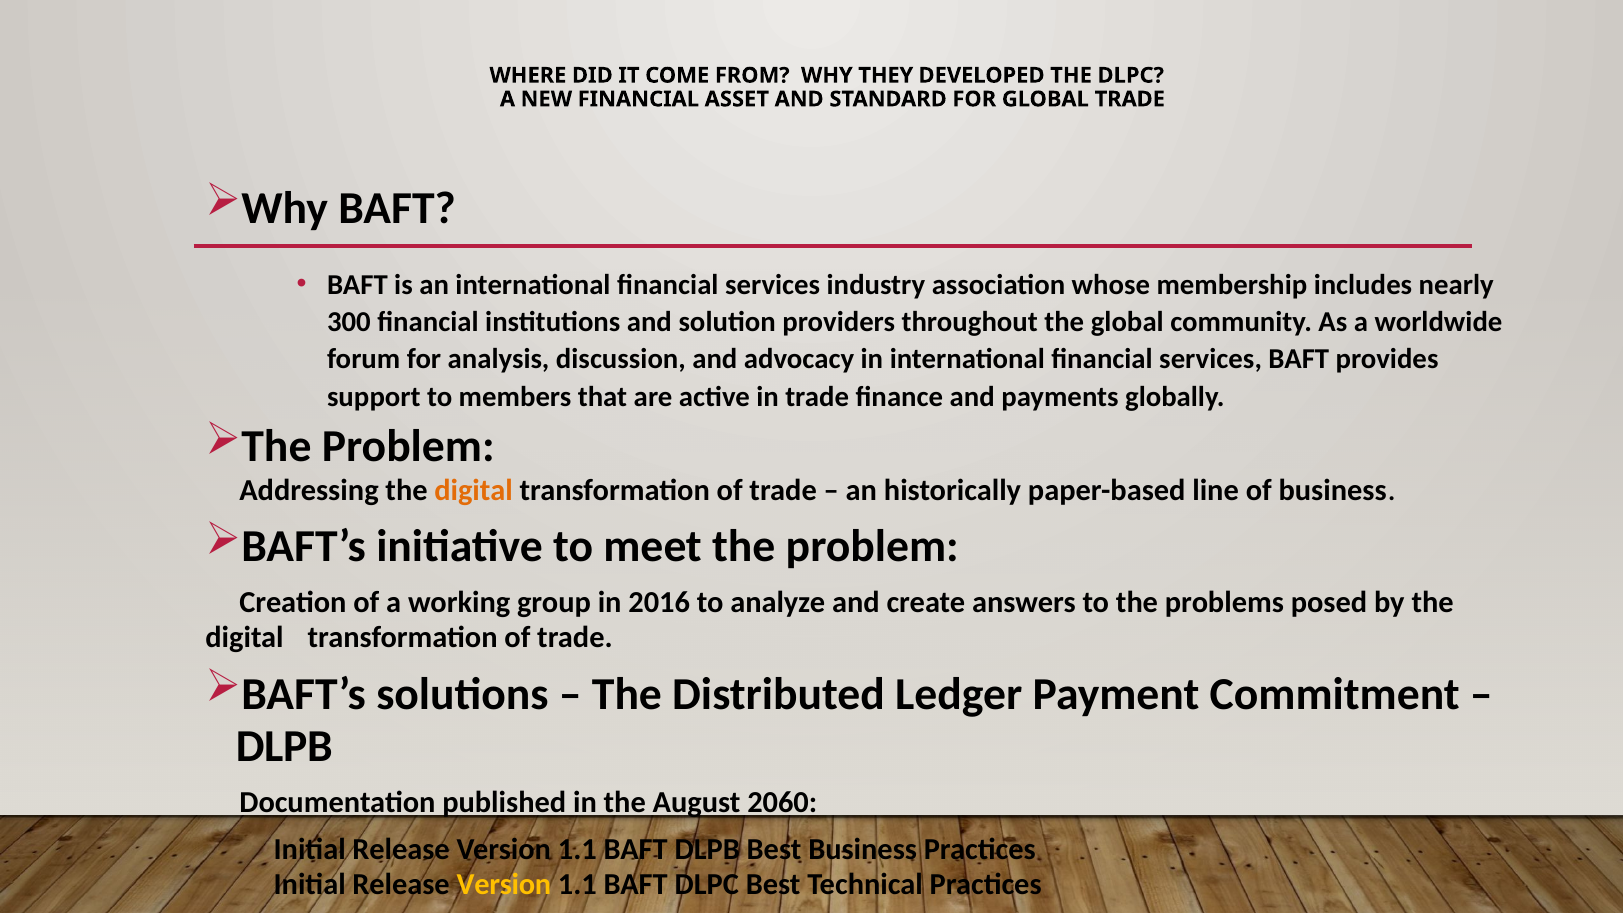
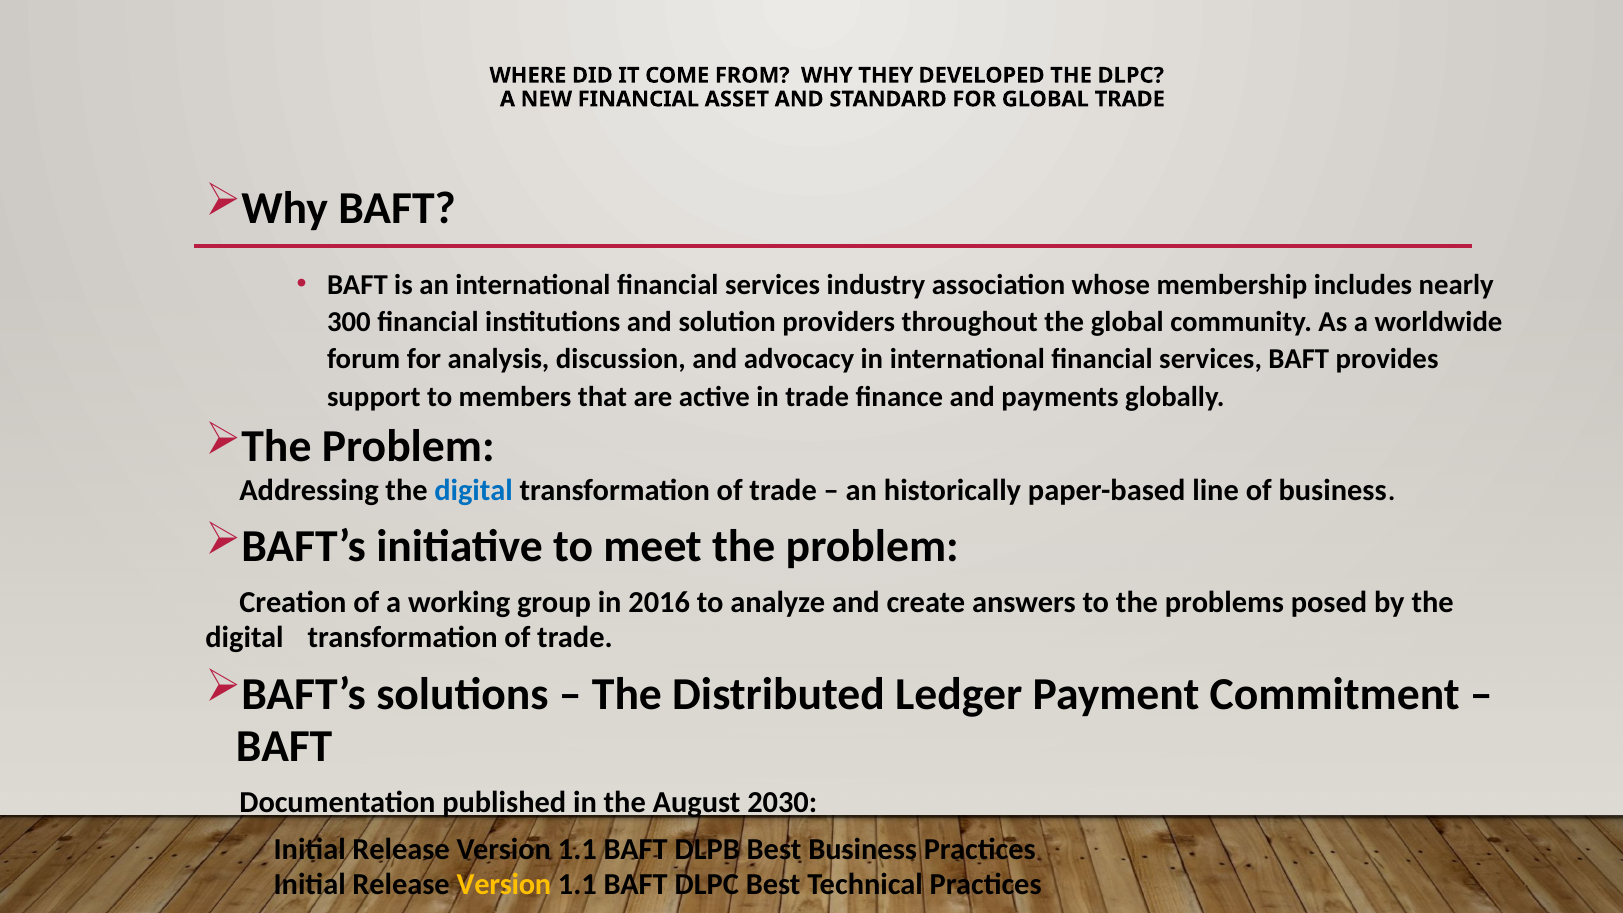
digital colour: orange -> blue (474, 490)
DLPB: DLPB -> BAFT (284, 747)
2060: 2060 -> 2030 (782, 802)
